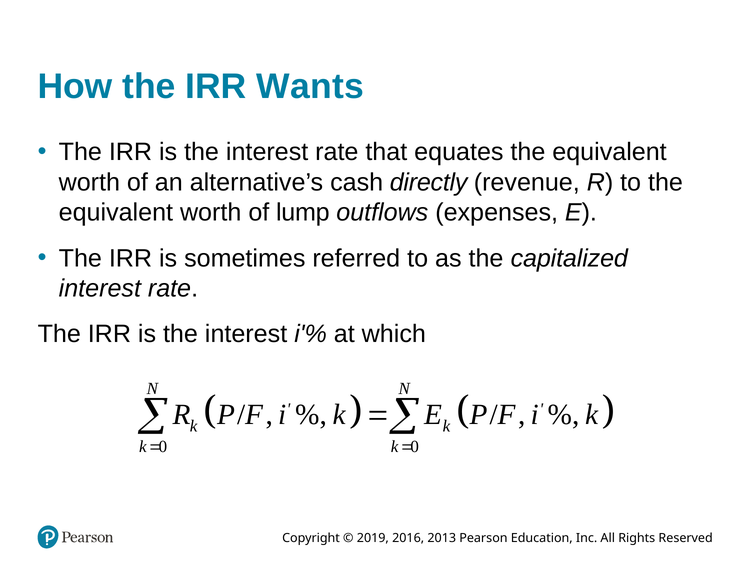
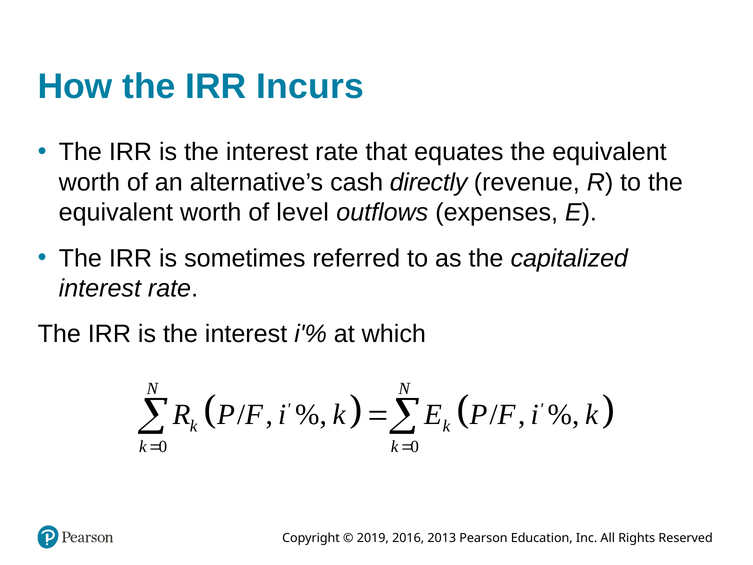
Wants: Wants -> Incurs (310, 87)
lump: lump -> level (303, 212)
